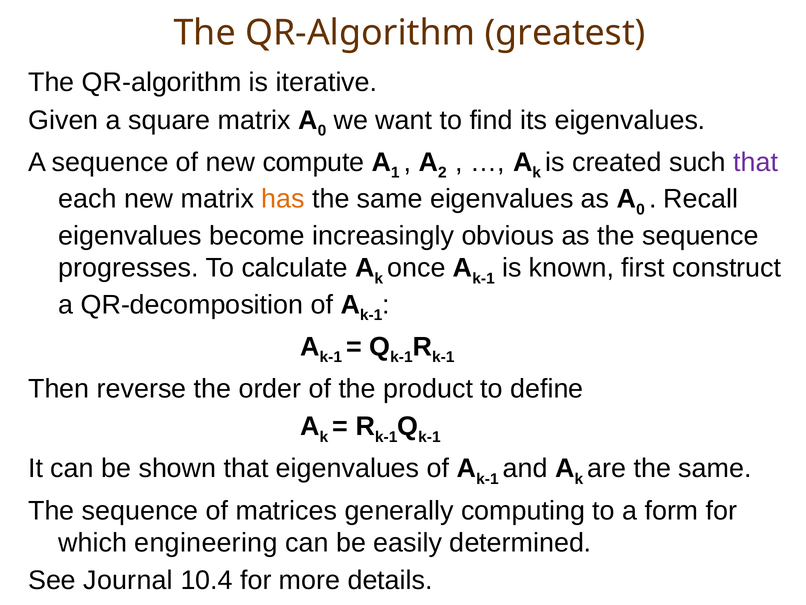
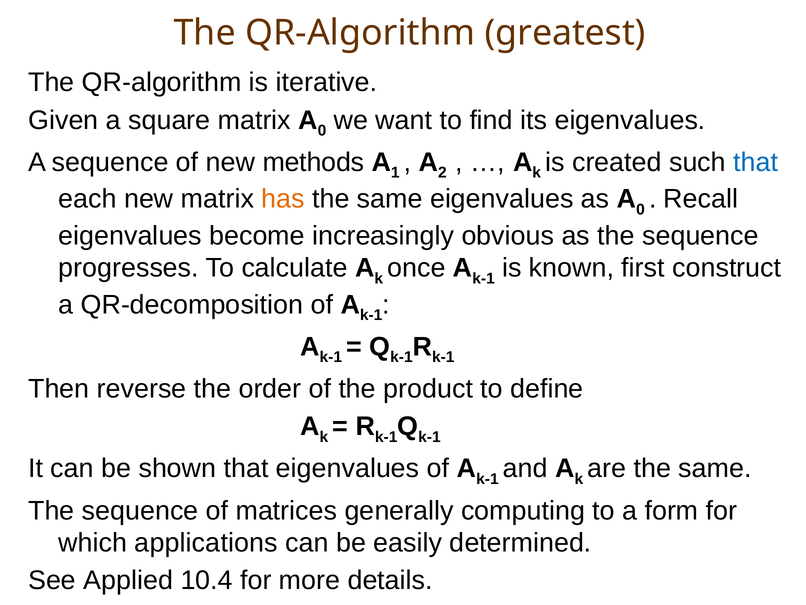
compute: compute -> methods (313, 162)
that colour: purple -> blue (756, 162)
engineering: engineering -> applications (206, 542)
Journal: Journal -> Applied (128, 580)
